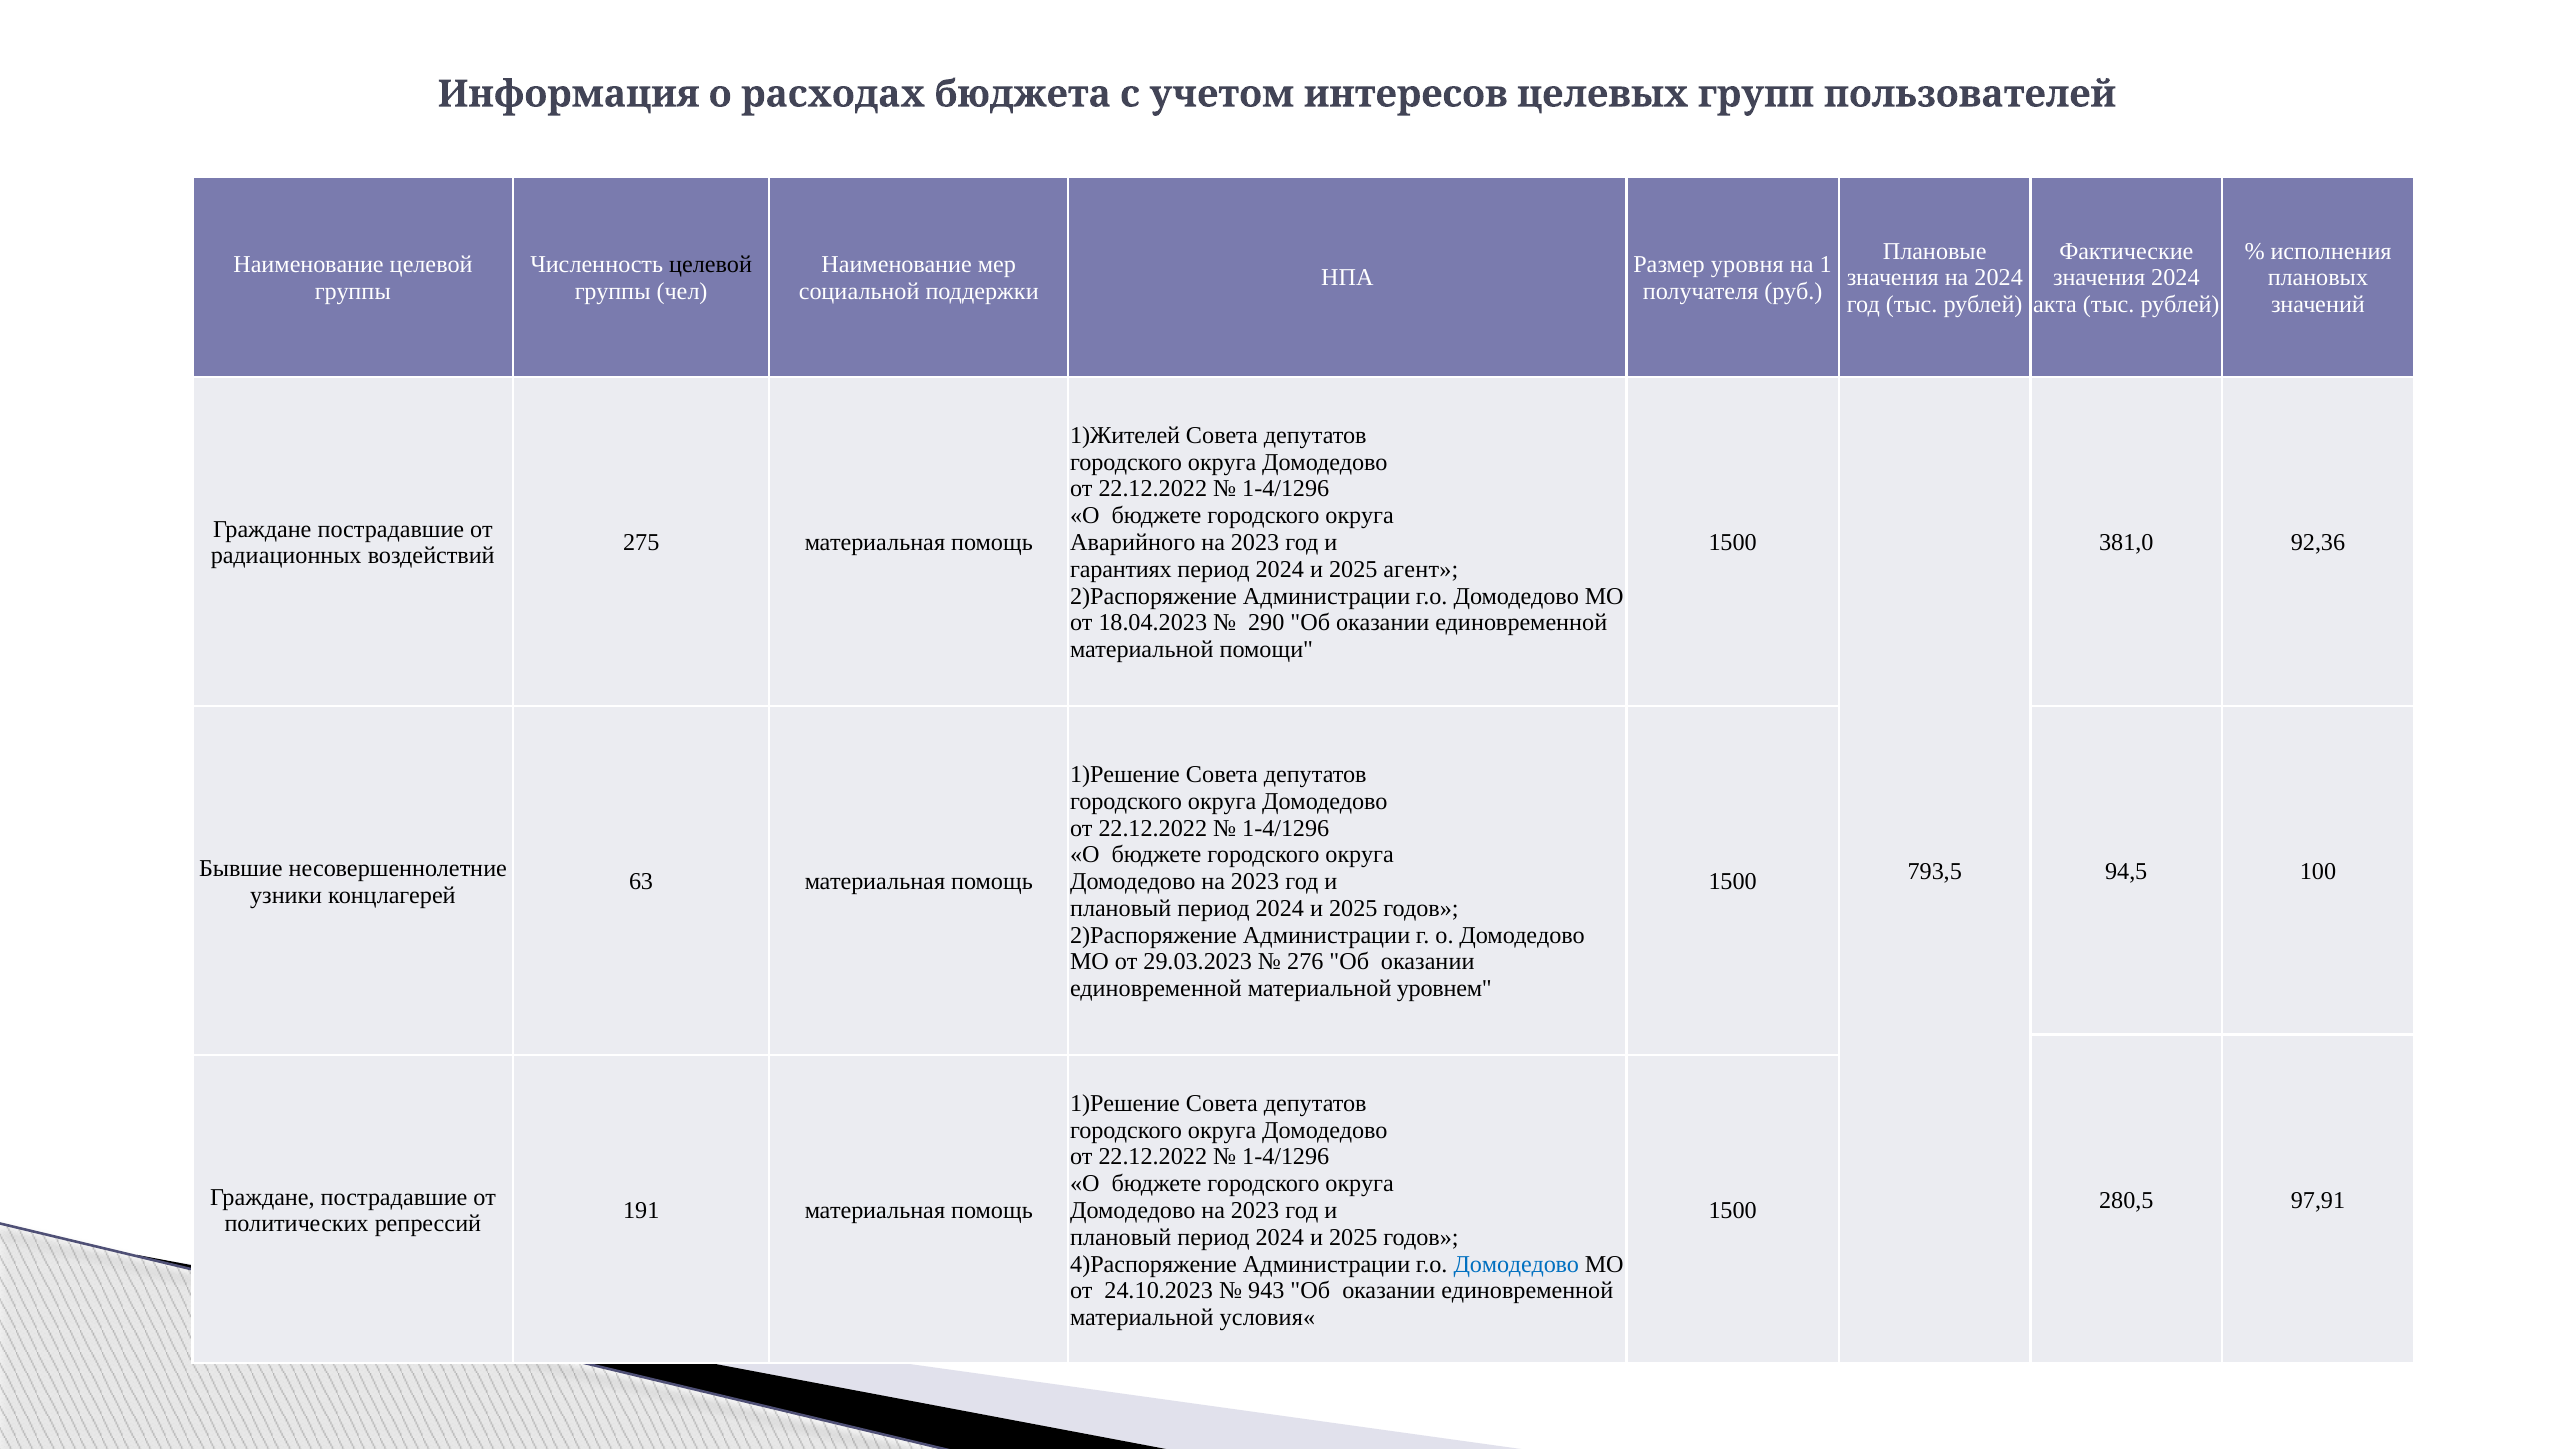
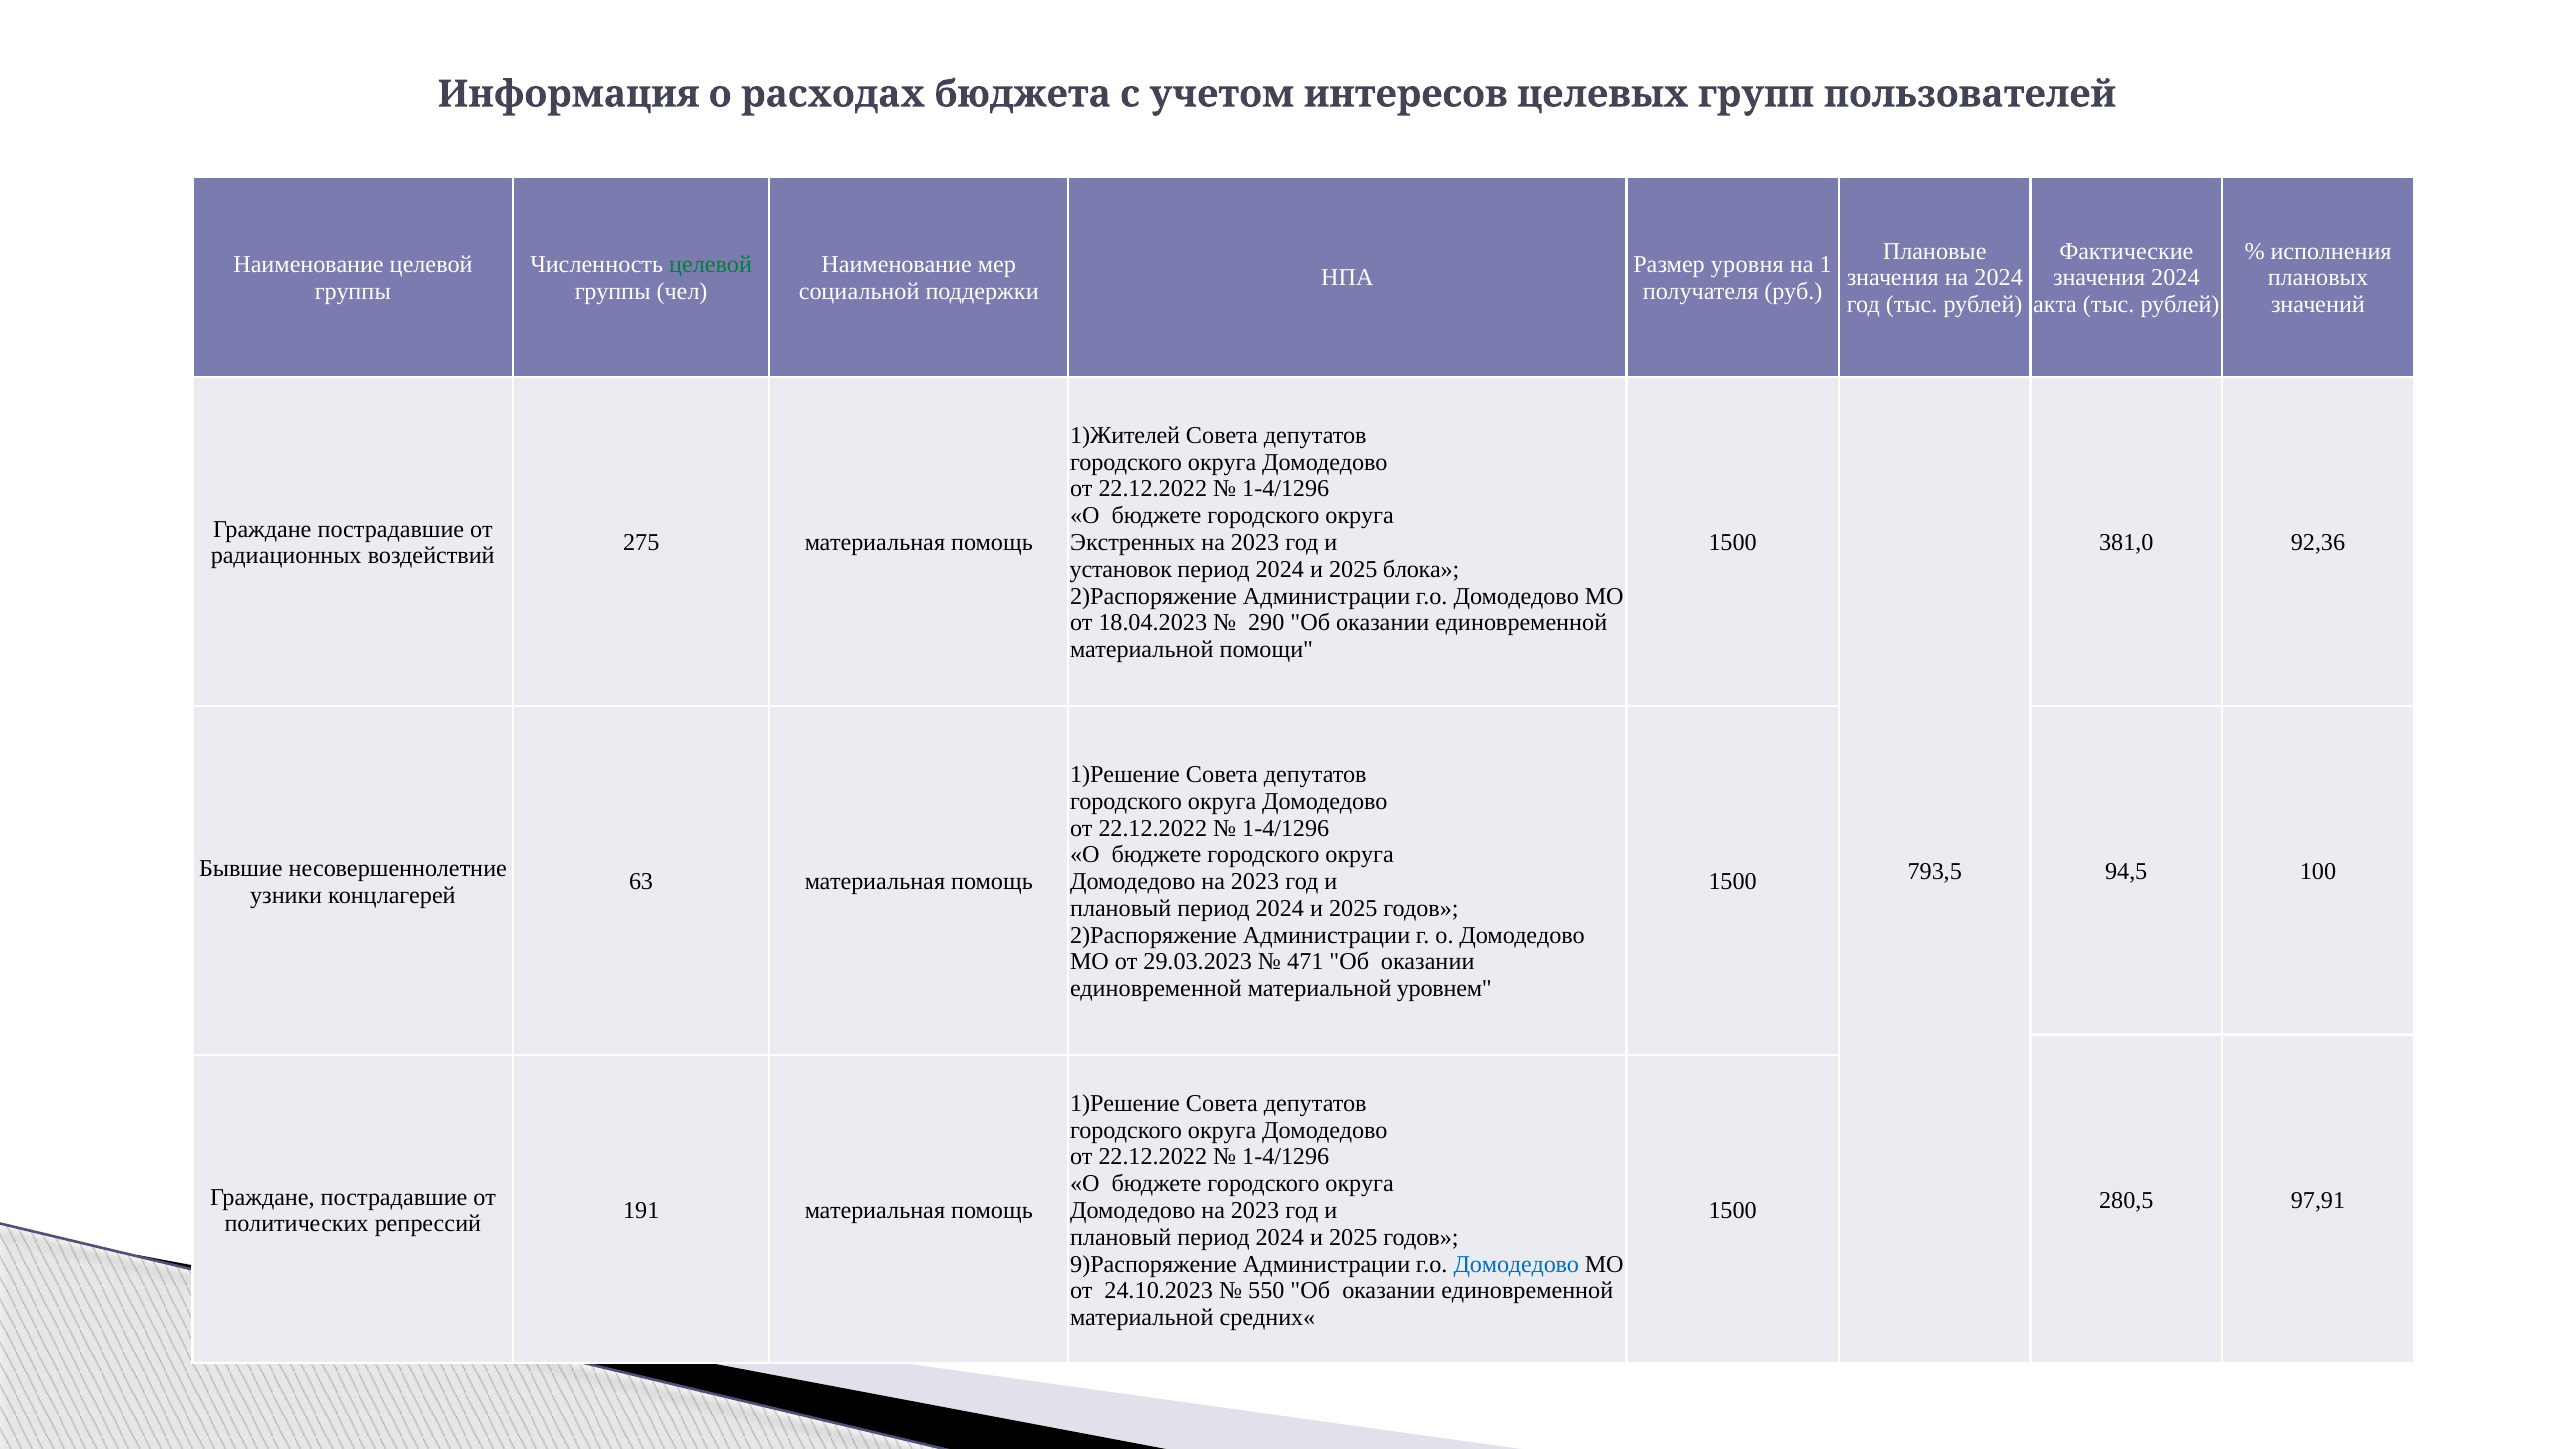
целевой colour: black -> green (711, 265)
Аварийного: Аварийного -> Экстренных (1133, 542)
гарантиях: гарантиях -> установок (1121, 569)
агент: агент -> блока (1421, 569)
276: 276 -> 471 (1305, 962)
4)Распоряжение: 4)Распоряжение -> 9)Распоряжение (1154, 1264)
943: 943 -> 550 (1266, 1291)
условия«: условия« -> средних« (1267, 1318)
